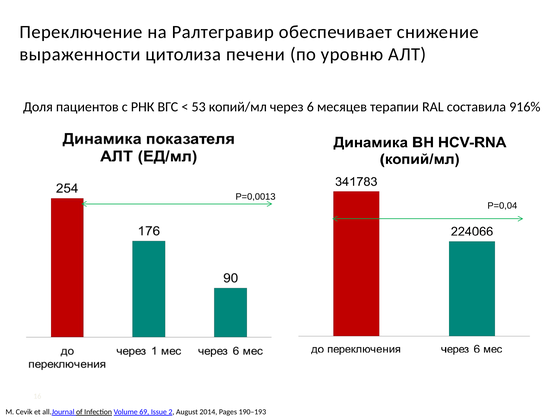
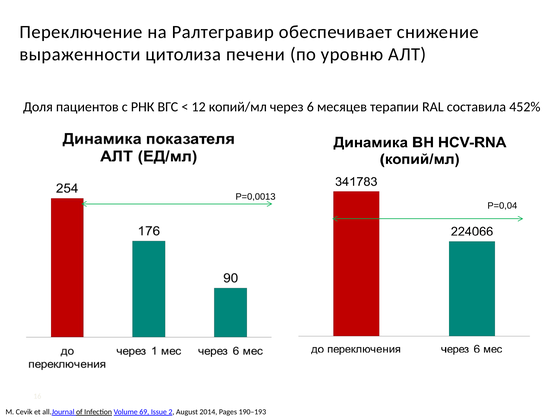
53: 53 -> 12 (199, 107)
916%: 916% -> 452% (525, 107)
